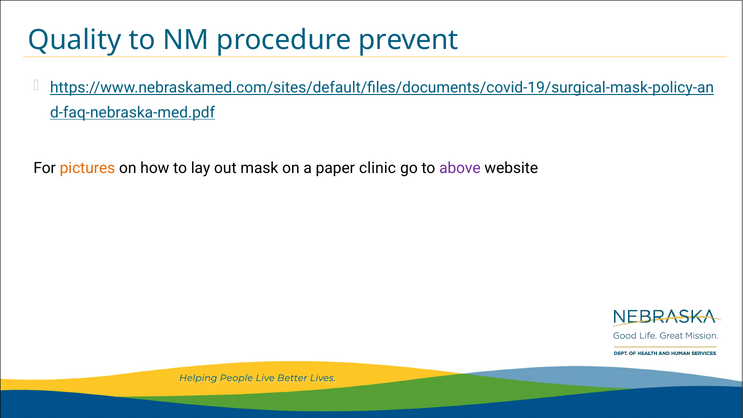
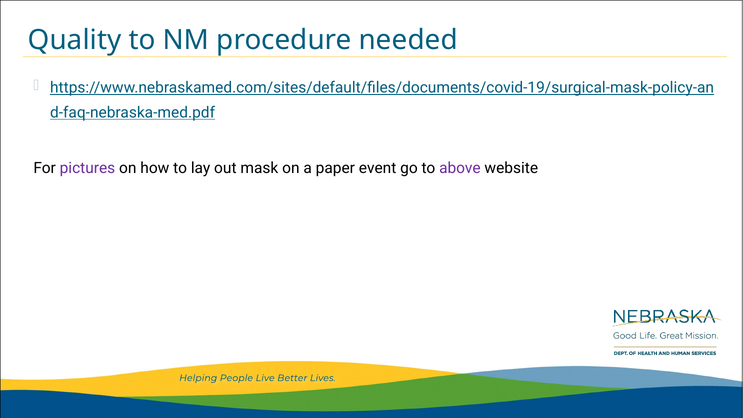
prevent: prevent -> needed (408, 40)
pictures colour: orange -> purple (87, 168)
clinic: clinic -> event (378, 168)
